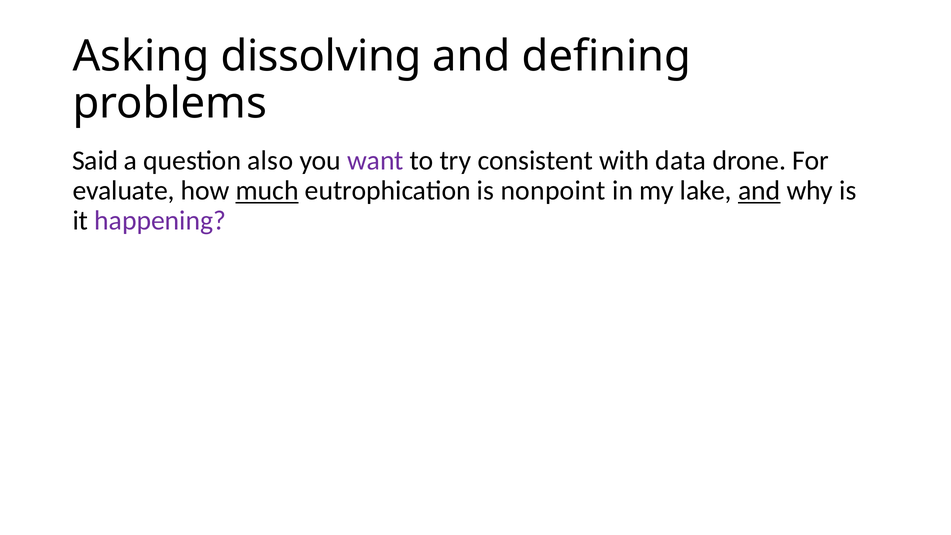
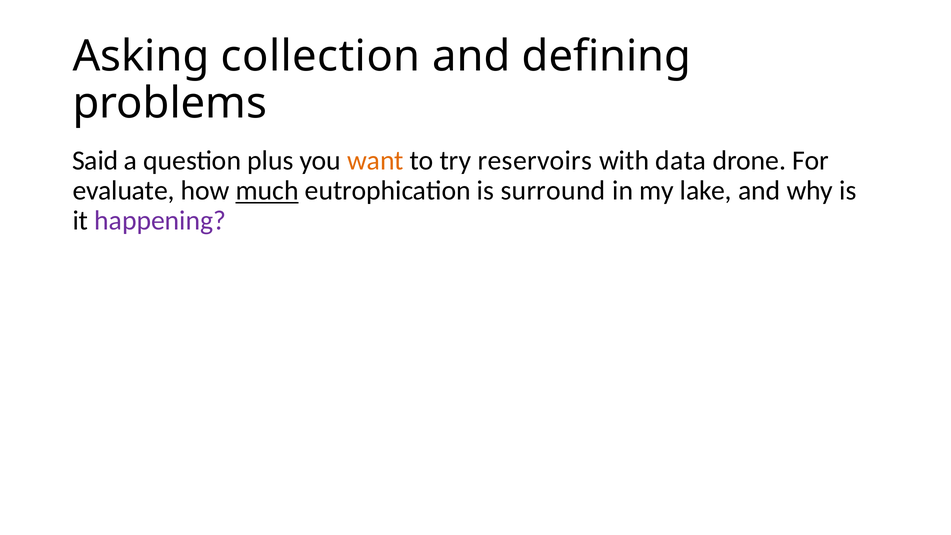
dissolving: dissolving -> collection (321, 56)
also: also -> plus (270, 161)
want colour: purple -> orange (376, 161)
consistent: consistent -> reservoirs (535, 161)
nonpoint: nonpoint -> surround (553, 191)
and underline: present -> none (759, 191)
